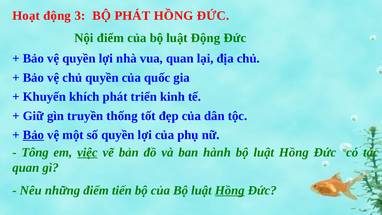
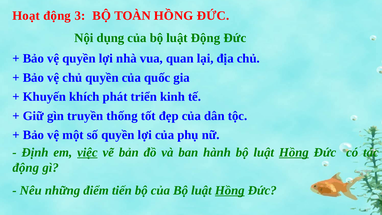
BỘ PHÁT: PHÁT -> TOÀN (133, 16)
Nội điểm: điểm -> dụng (111, 38)
Bảo underline: present -> none (33, 135)
Tông: Tông -> Định (35, 152)
Hồng underline: none -> present (294, 152)
quan: quan -> động (26, 168)
